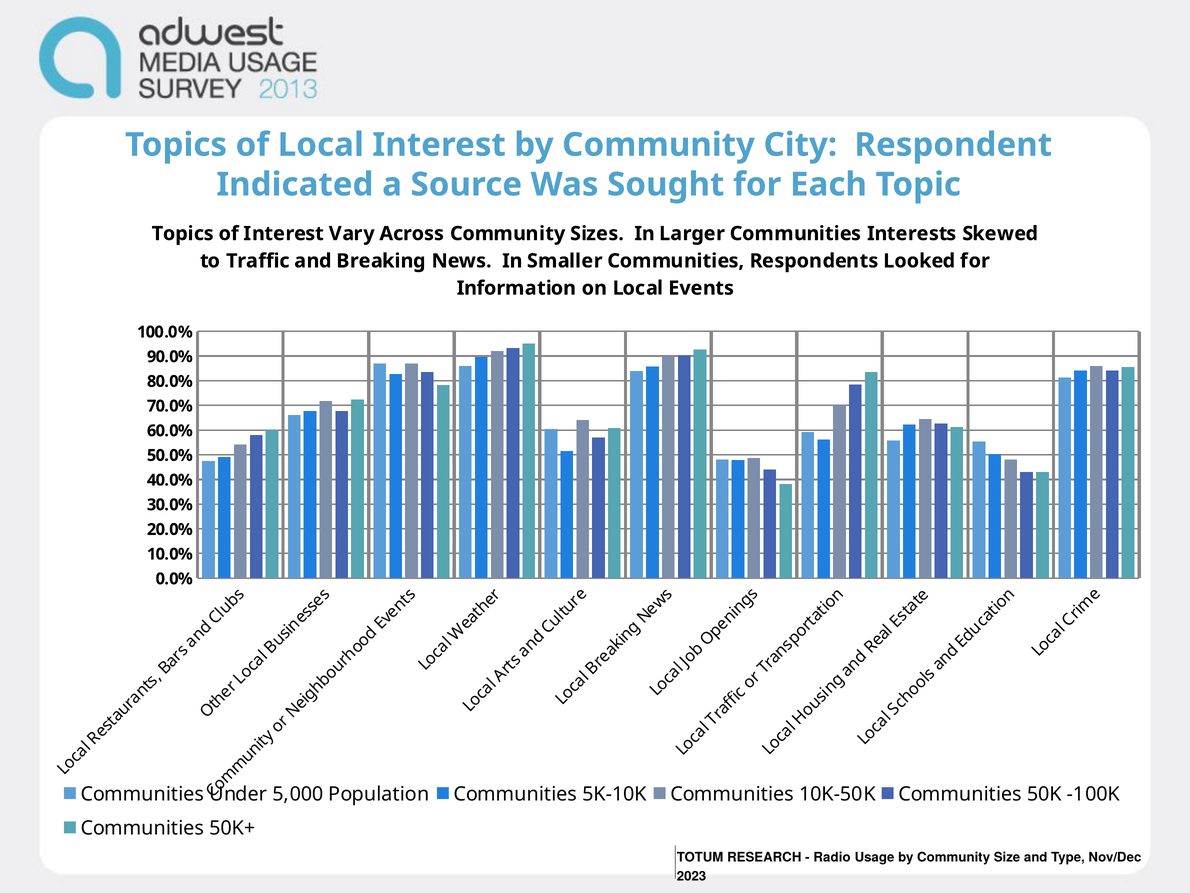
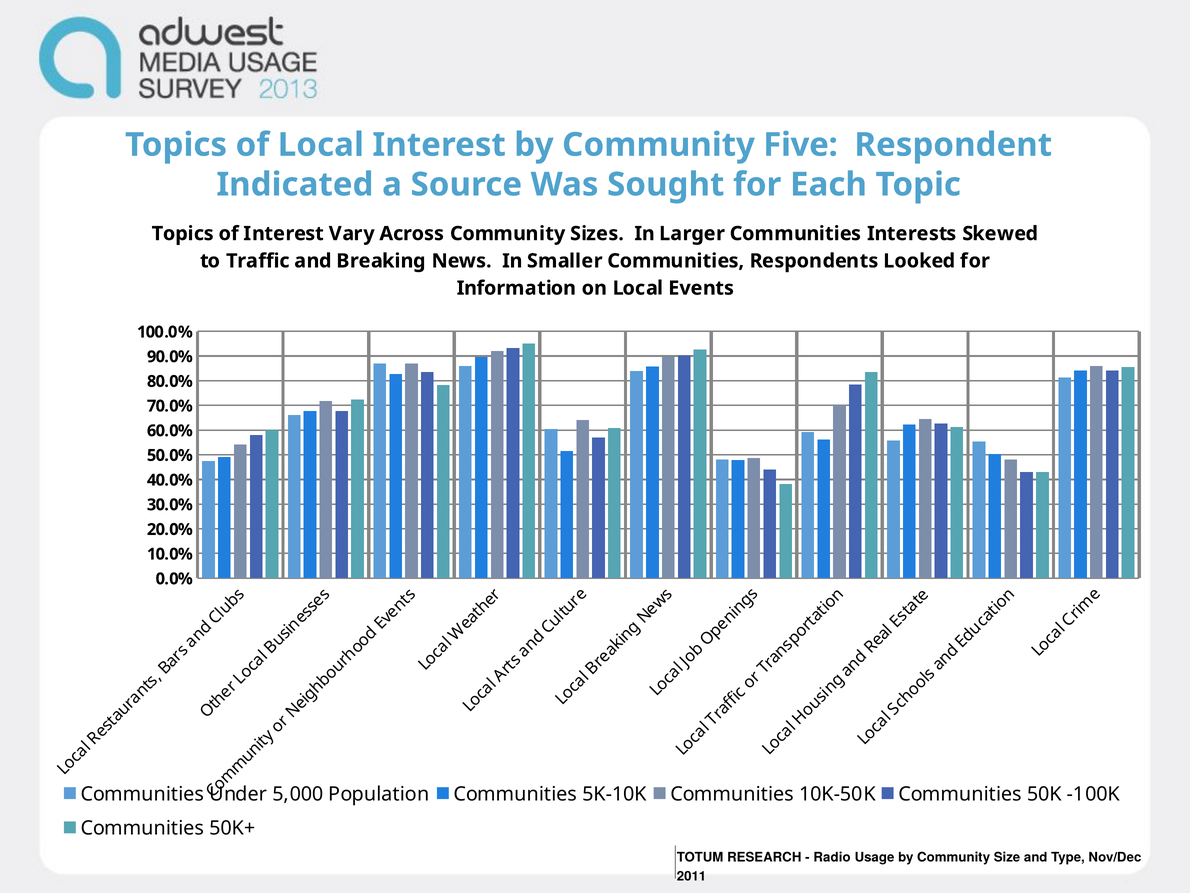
City: City -> Five (800, 145)
2023: 2023 -> 2011 (692, 876)
